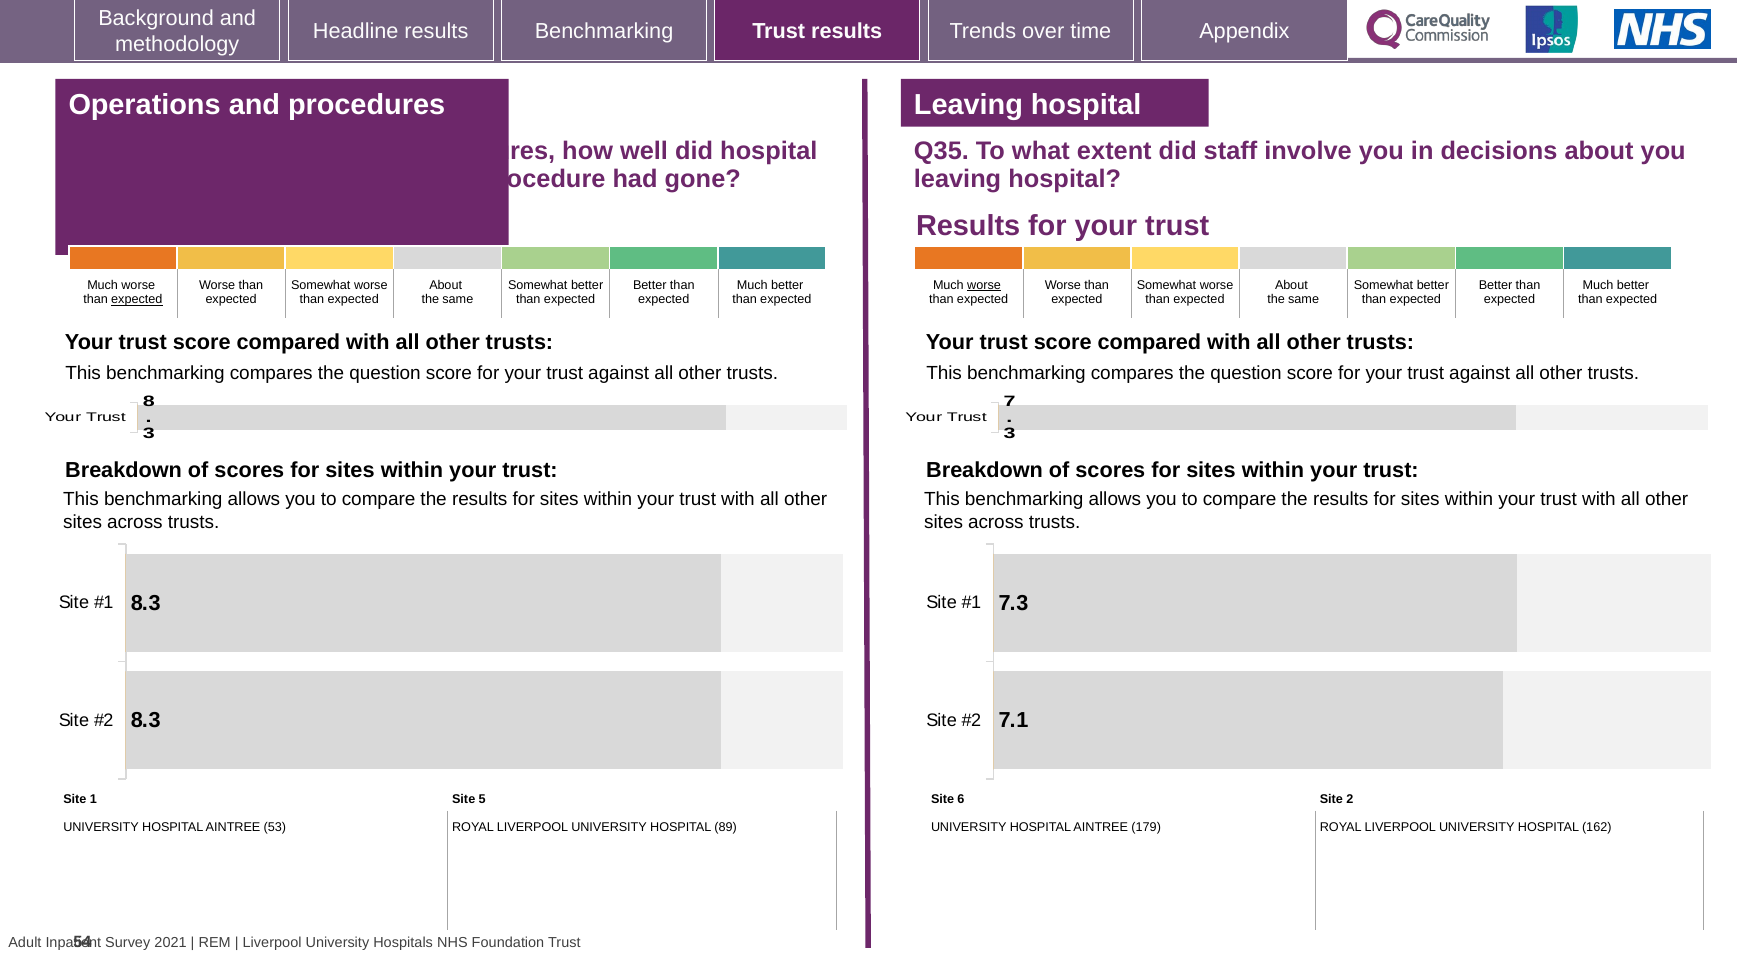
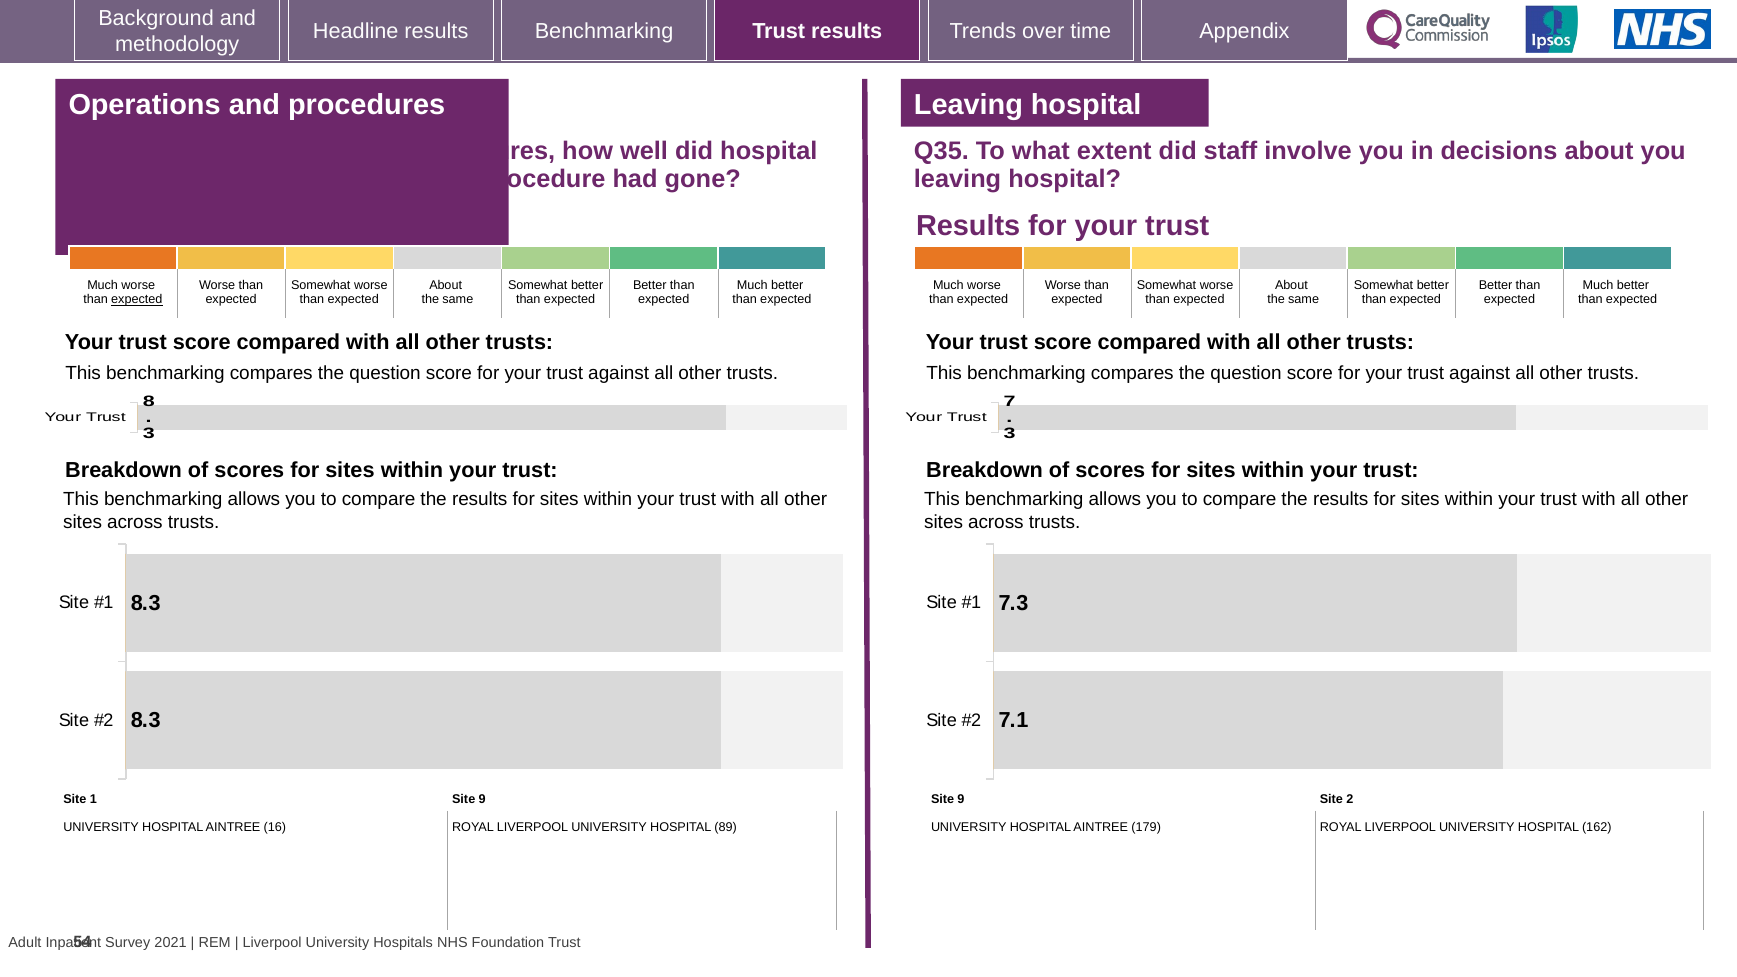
worse underline: present -> none (984, 285)
1 Site 5: 5 -> 9 (482, 799)
6: 6 -> 9 (961, 799)
53: 53 -> 16 (275, 827)
